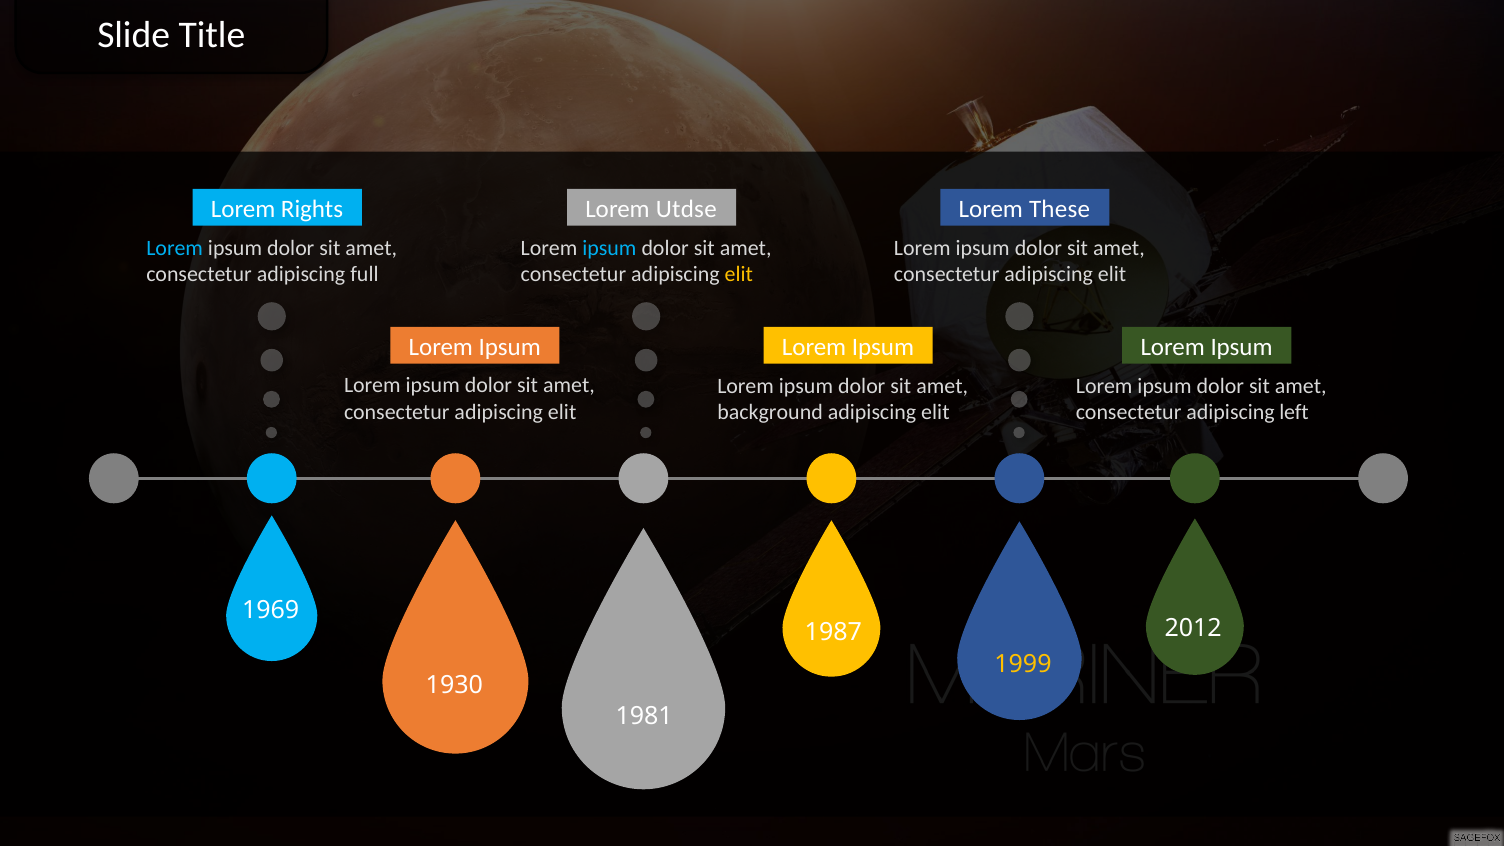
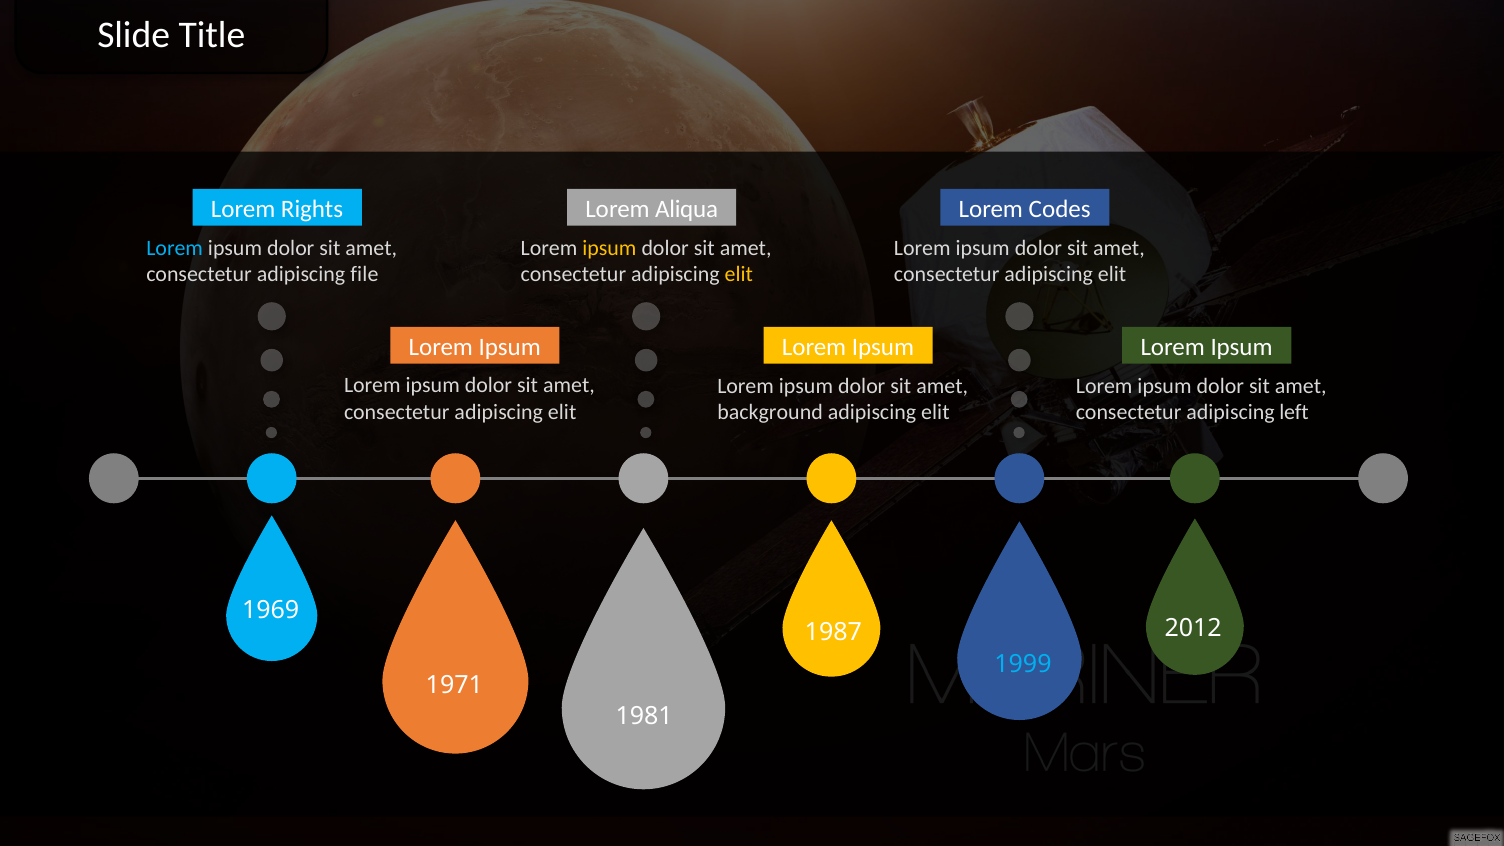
Utdse: Utdse -> Aliqua (687, 209)
These: These -> Codes (1060, 209)
ipsum colour: light blue -> yellow (609, 248)
full: full -> file (364, 274)
1999 colour: yellow -> light blue (1023, 664)
1930: 1930 -> 1971 (454, 685)
